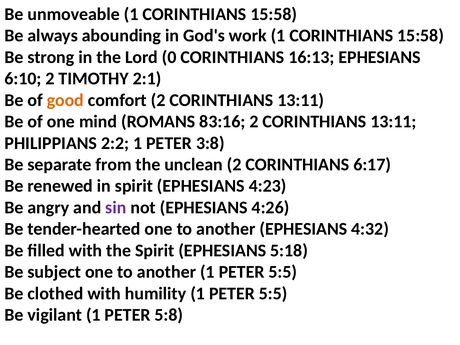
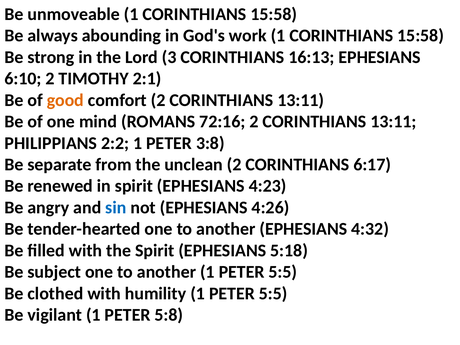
0: 0 -> 3 (169, 57)
83:16: 83:16 -> 72:16 (222, 122)
sin colour: purple -> blue (116, 208)
